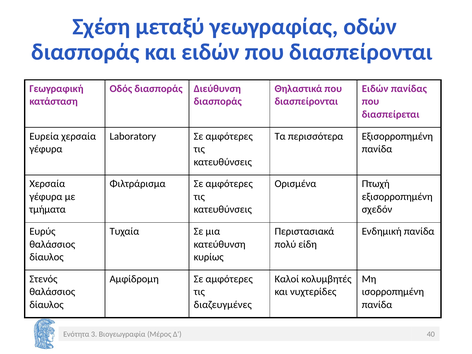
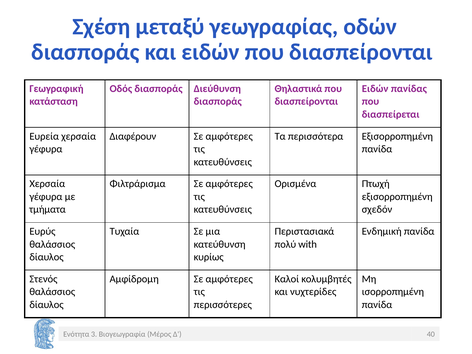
Laboratory: Laboratory -> Διαφέρουν (133, 136)
είδη: είδη -> with (308, 244)
διαζευγμένες: διαζευγμένες -> περισσότερες (223, 305)
